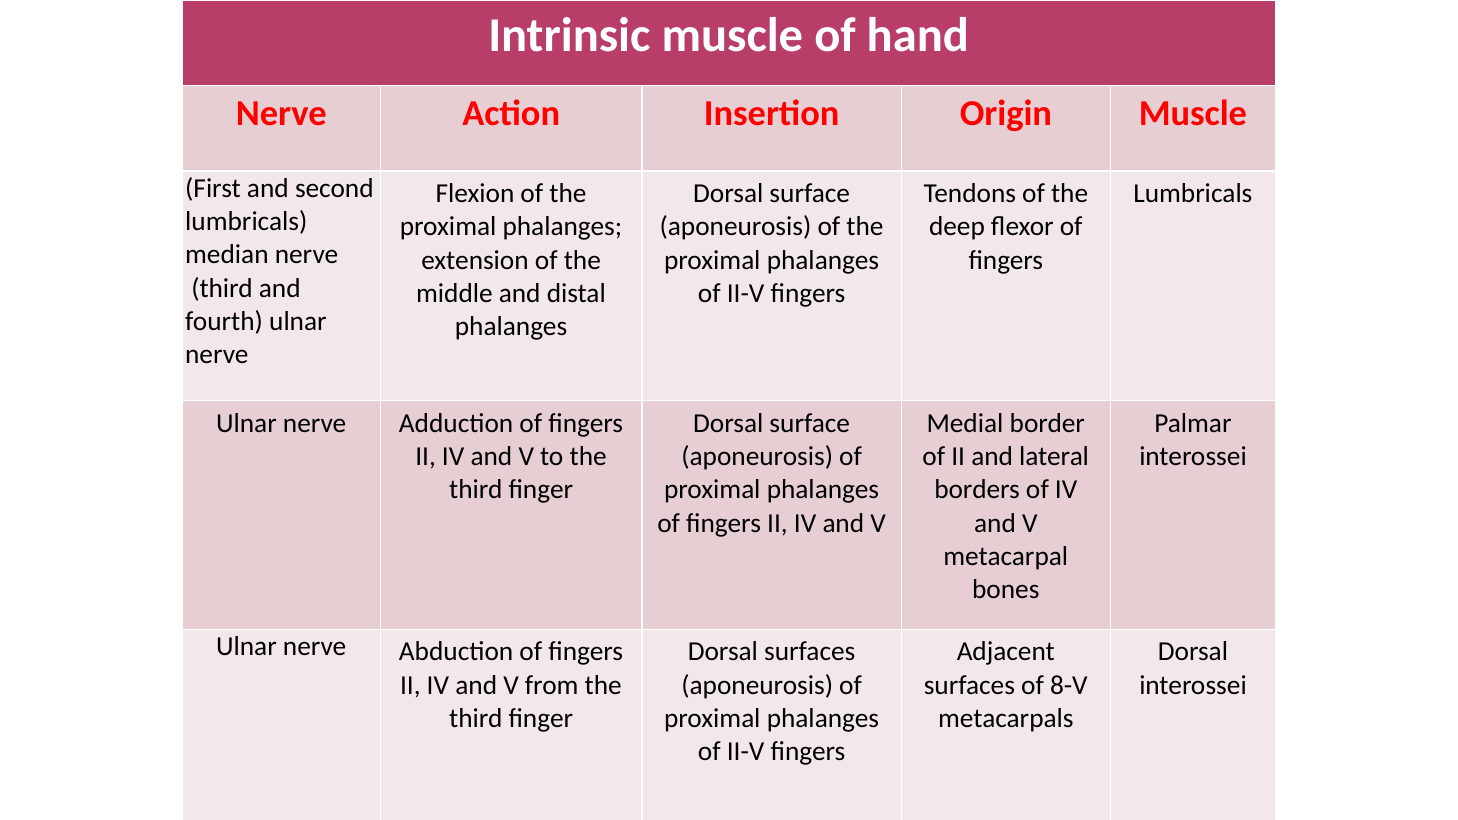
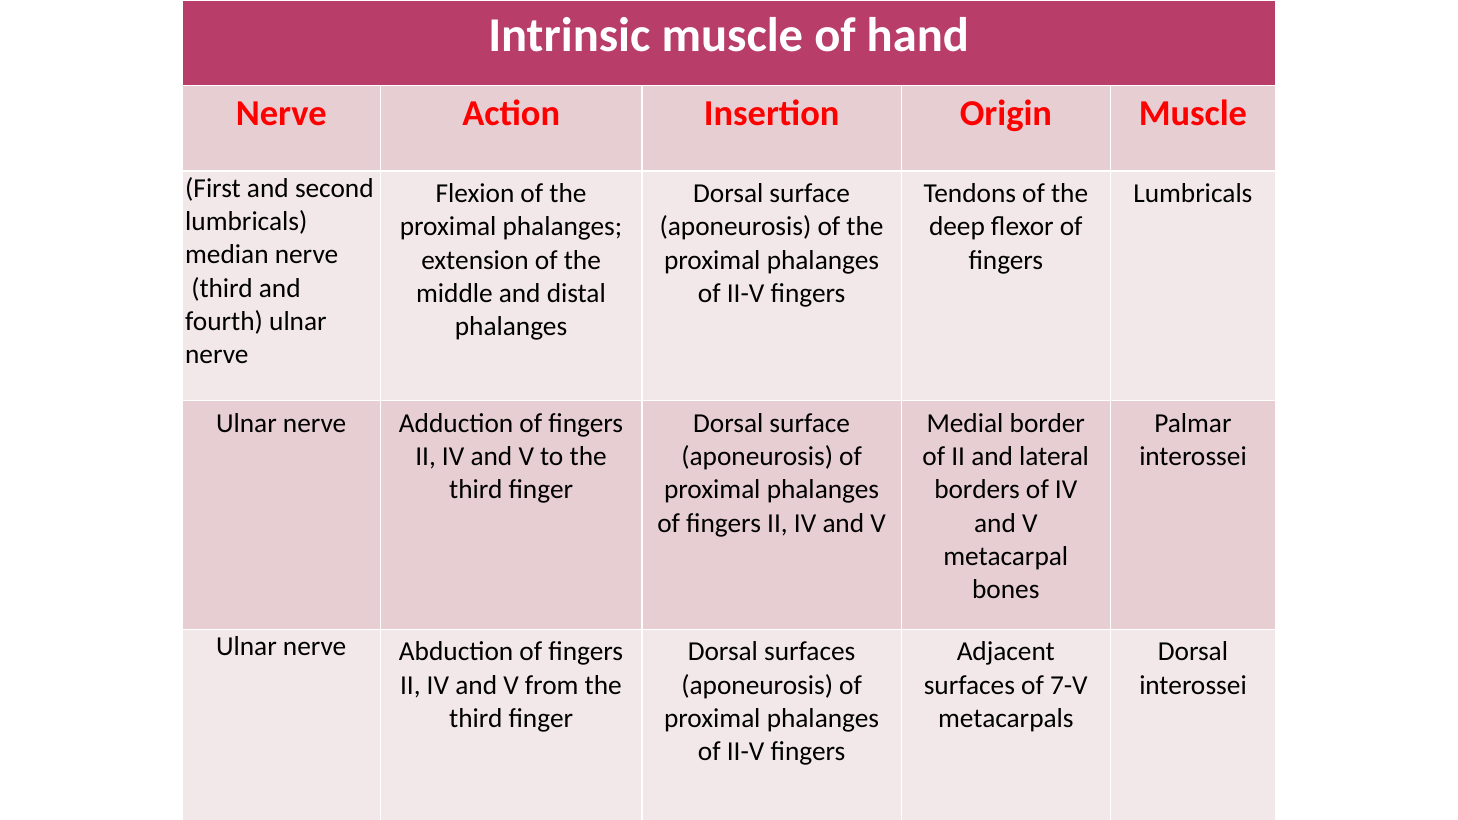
8-V: 8-V -> 7-V (1069, 685)
